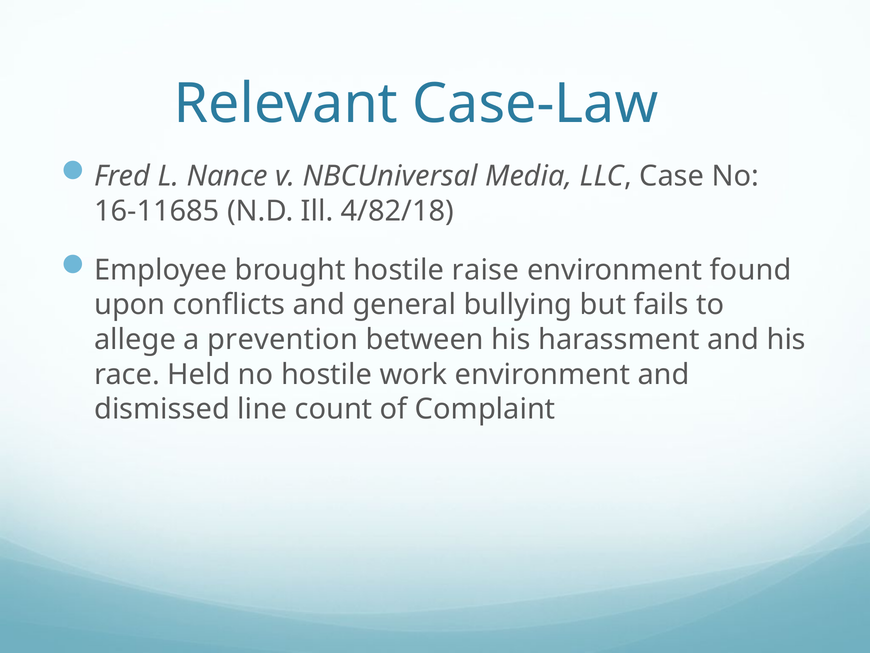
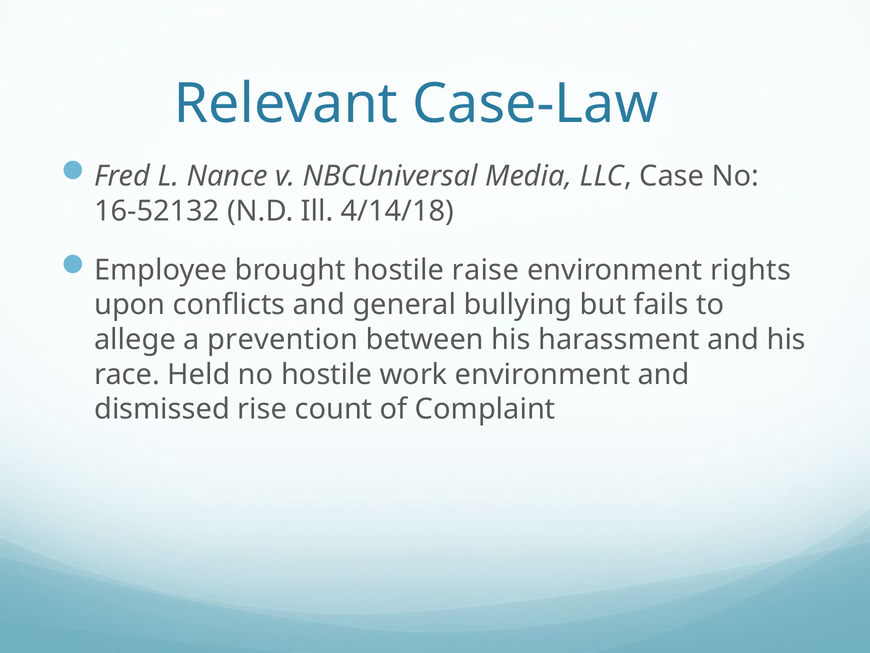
16-11685: 16-11685 -> 16-52132 (157, 211)
4/82/18: 4/82/18 -> 4/14/18 (397, 211)
found: found -> rights (751, 270)
line: line -> rise (262, 409)
